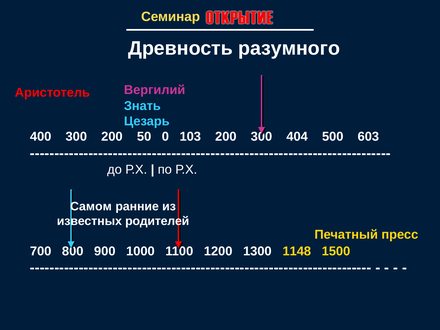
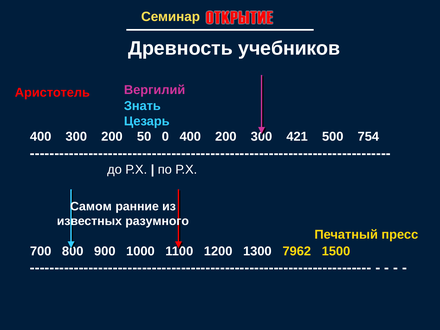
разумного: разумного -> учебников (289, 48)
0 103: 103 -> 400 (190, 137)
404: 404 -> 421 (297, 137)
603: 603 -> 754 (368, 137)
родителей: родителей -> разумного (157, 221)
1148: 1148 -> 7962 (297, 251)
